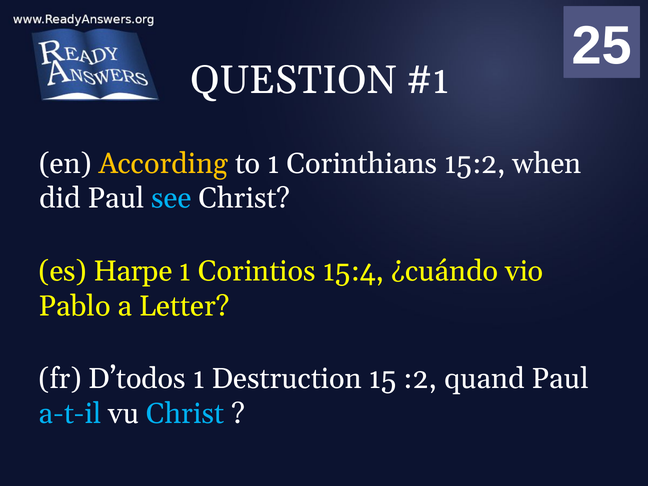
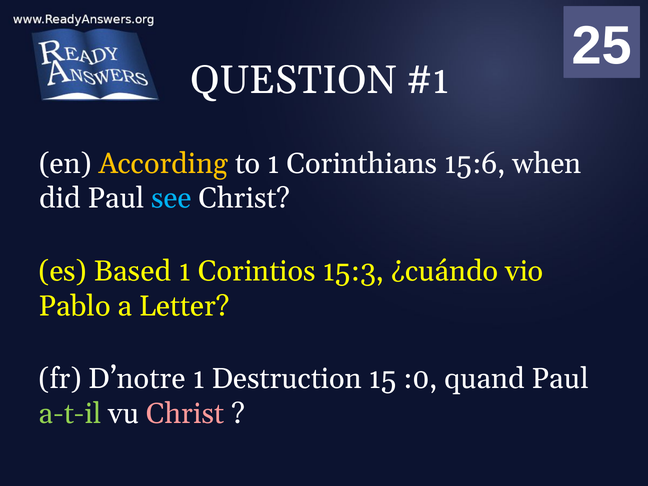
15:2: 15:2 -> 15:6 (475, 164)
Harpe: Harpe -> Based (133, 271)
15:4: 15:4 -> 15:3 (353, 271)
D’todos: D’todos -> D’notre (137, 379)
:2: :2 -> :0 (420, 379)
a-t-il colour: light blue -> light green (70, 414)
Christ colour: light blue -> pink (185, 414)
